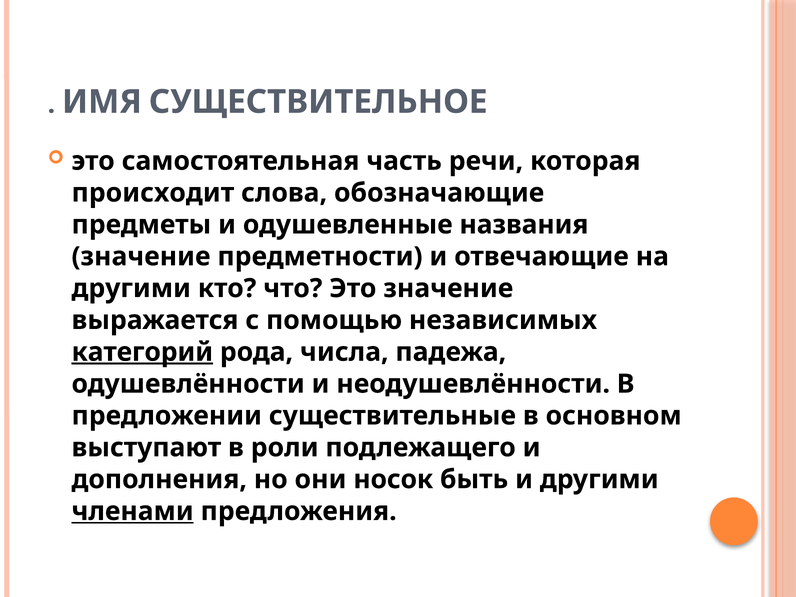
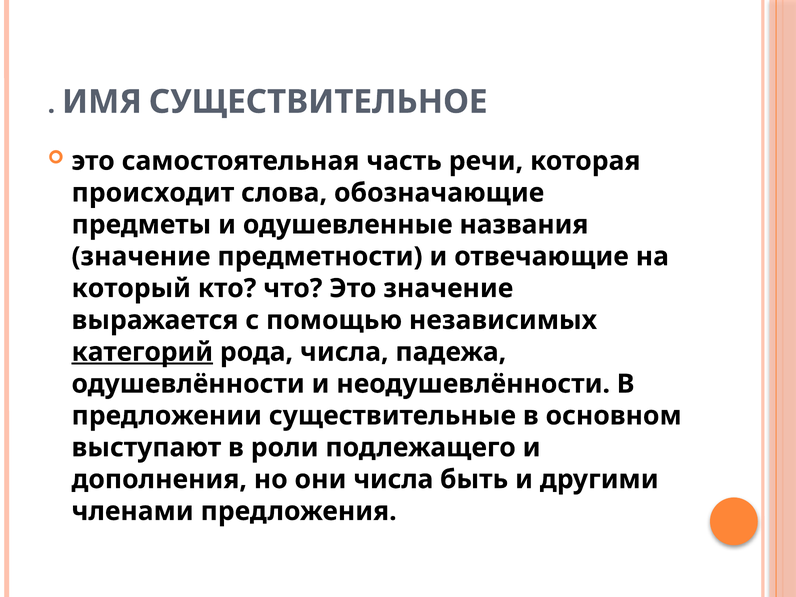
другими: другими -> который (131, 288)
они носок: носок -> числа (393, 479)
членами underline: present -> none (133, 511)
